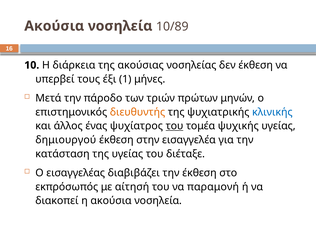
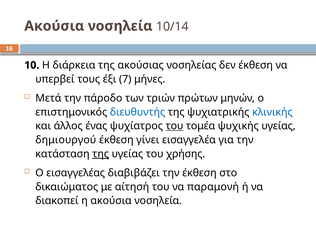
10/89: 10/89 -> 10/14 (172, 27)
1: 1 -> 7 (125, 79)
διευθυντής colour: orange -> blue (138, 112)
στην: στην -> γίνει (148, 140)
της underline: none -> present (101, 154)
διέταξε: διέταξε -> χρήσης (186, 154)
εκπρόσωπός: εκπρόσωπός -> δικαιώματος (67, 187)
